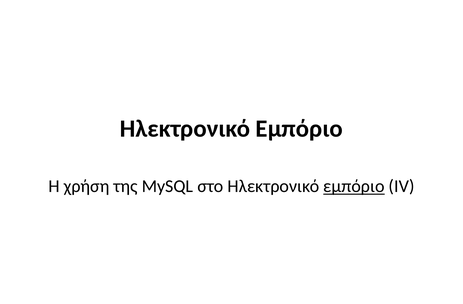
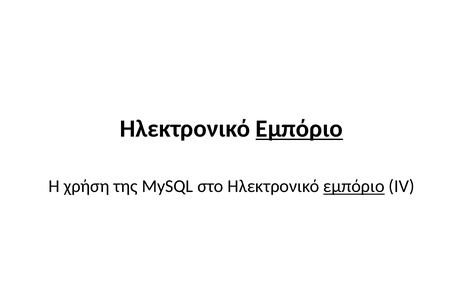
Εμπόριο underline: none -> present (299, 129)
